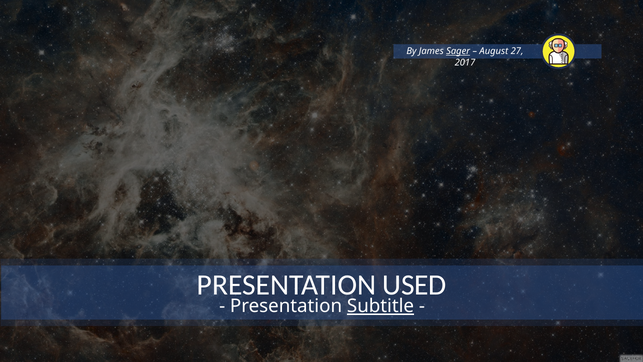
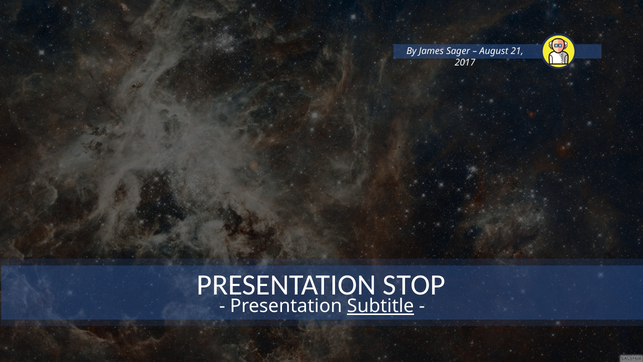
Sager underline: present -> none (458, 51)
27: 27 -> 21 (517, 51)
USED: USED -> STOP (414, 285)
